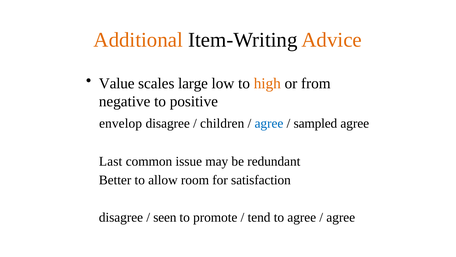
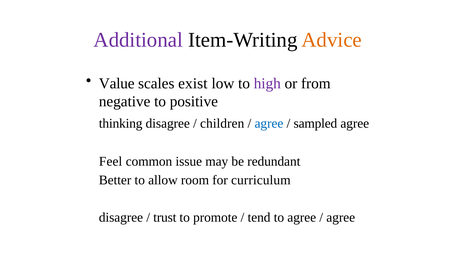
Additional colour: orange -> purple (138, 40)
large: large -> exist (193, 83)
high colour: orange -> purple (267, 83)
envelop: envelop -> thinking (121, 123)
Last: Last -> Feel (111, 161)
satisfaction: satisfaction -> curriculum (261, 180)
seen: seen -> trust (165, 217)
